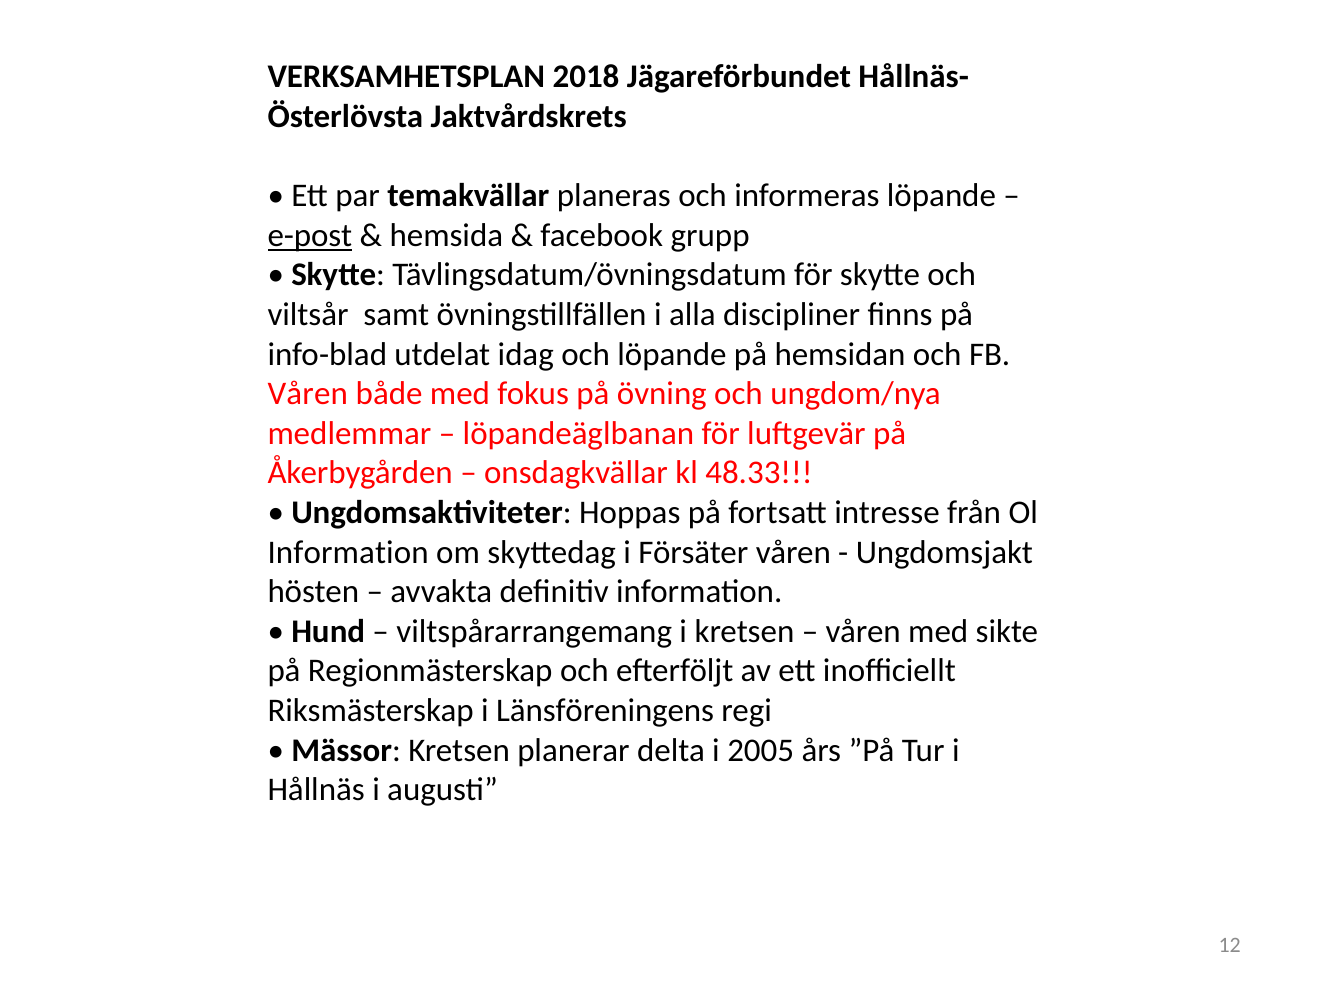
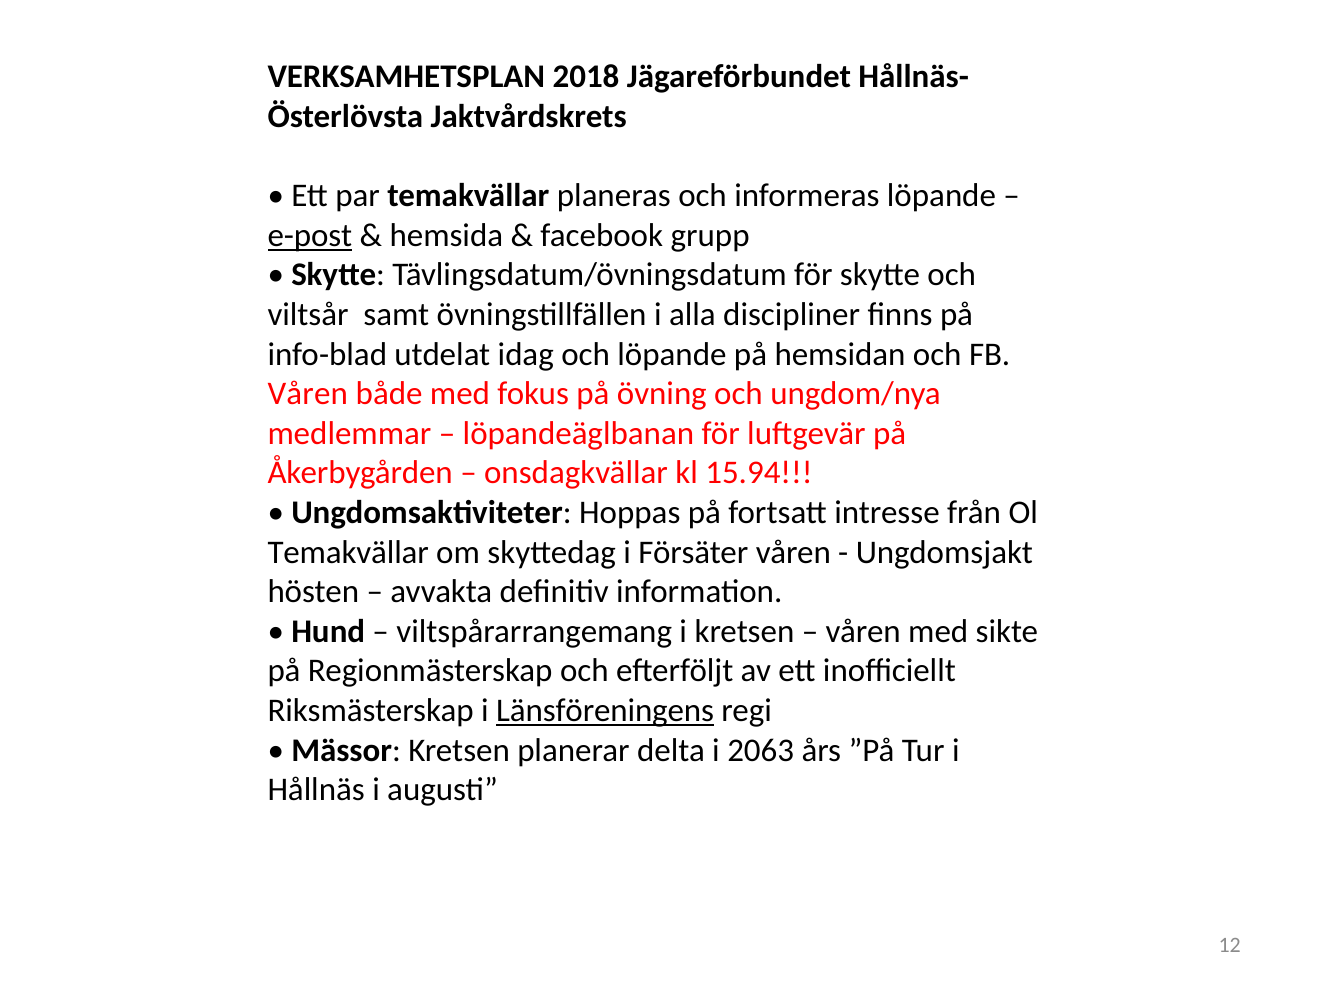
48.33: 48.33 -> 15.94 (759, 473)
Information: Information -> Temakvällar (348, 552)
Länsföreningens underline: none -> present (605, 711)
2005: 2005 -> 2063 (761, 750)
